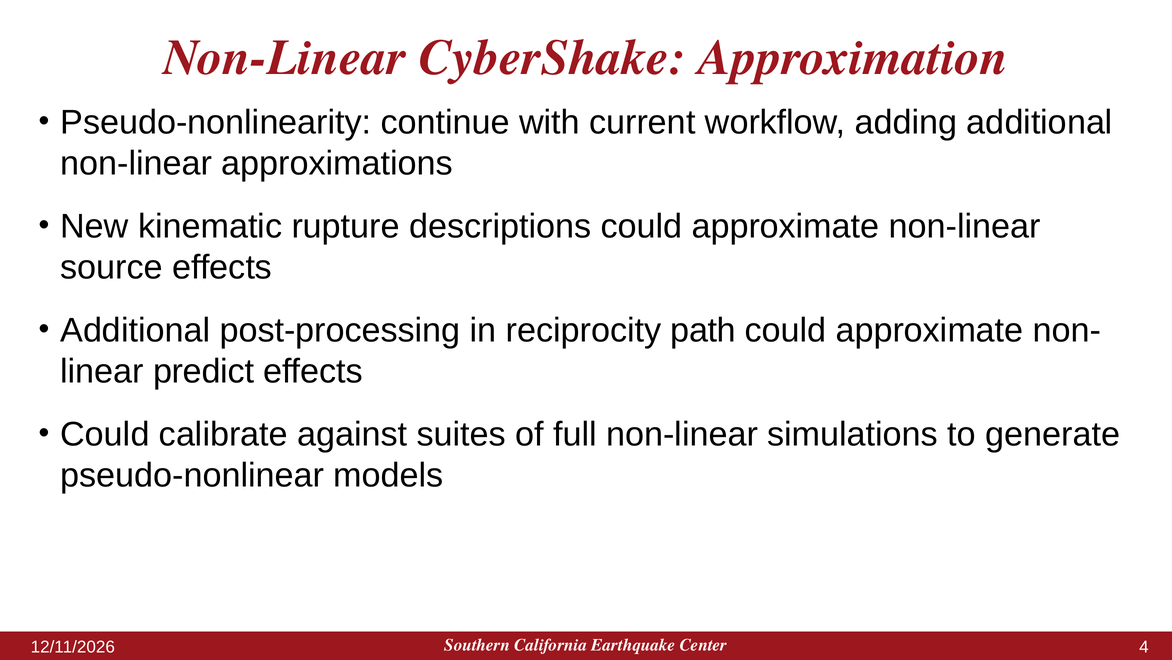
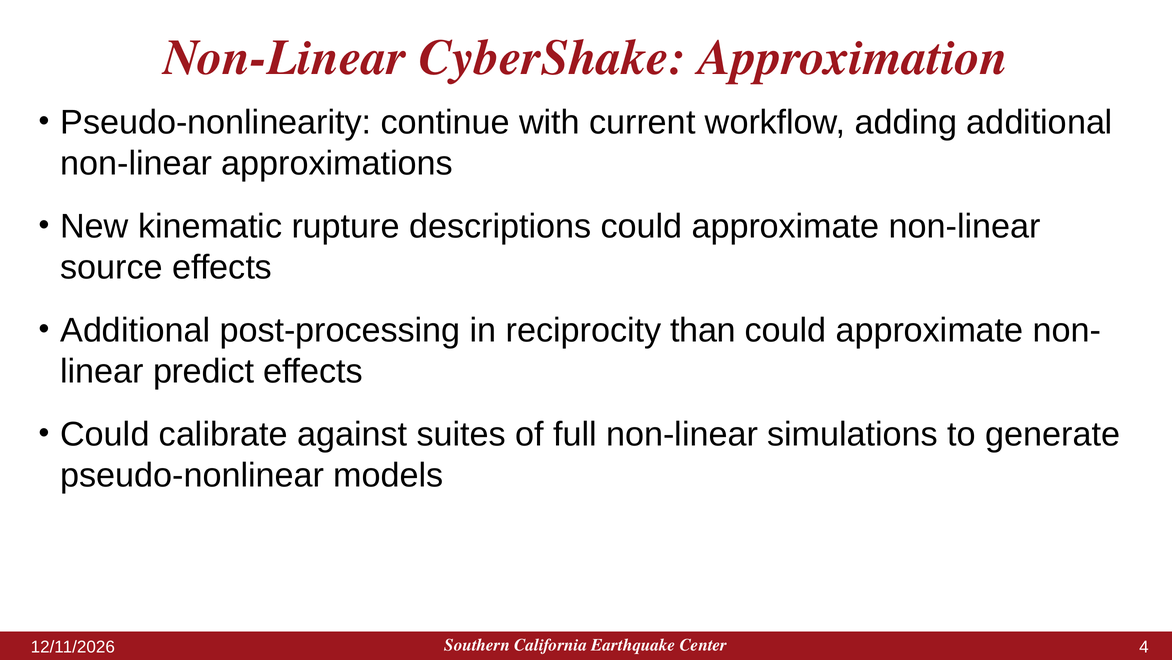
path: path -> than (703, 330)
